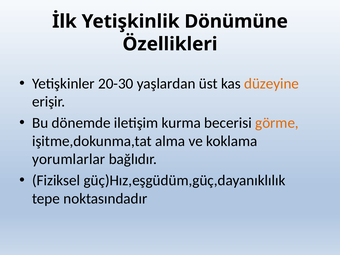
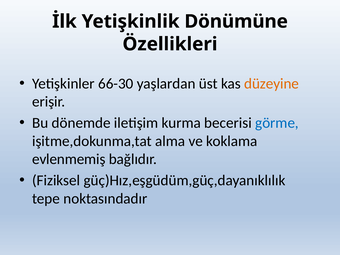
20-30: 20-30 -> 66-30 (116, 84)
görme colour: orange -> blue (277, 123)
yorumlarlar: yorumlarlar -> evlenmemiş (69, 159)
